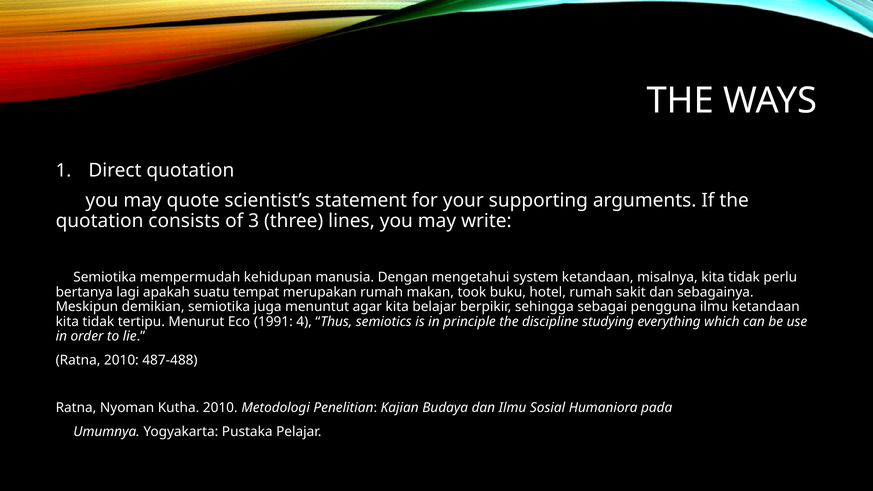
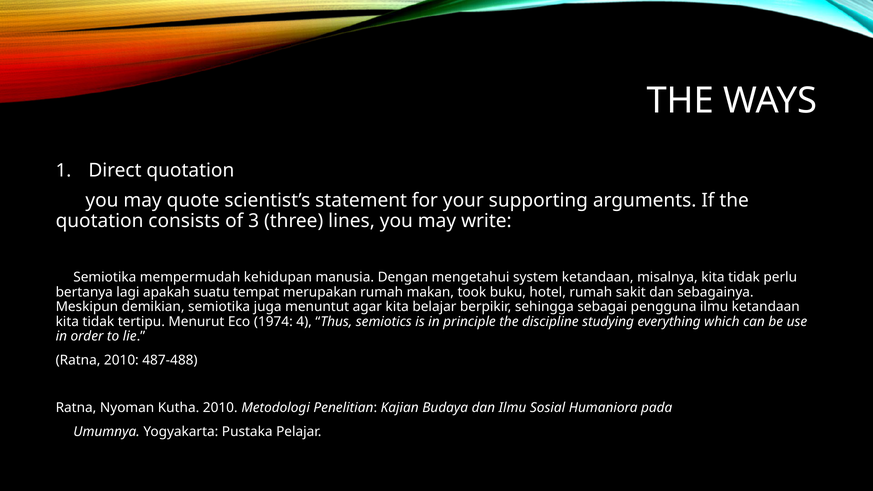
1991: 1991 -> 1974 (273, 322)
